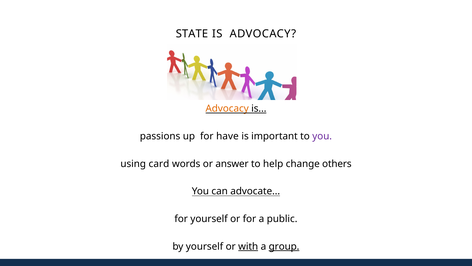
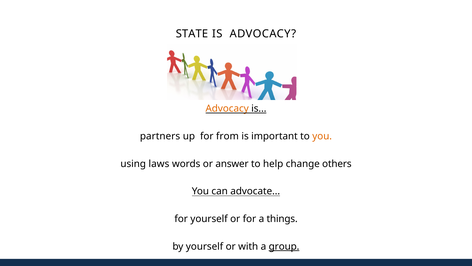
passions: passions -> partners (160, 136)
have: have -> from (227, 136)
you colour: purple -> orange (322, 136)
card: card -> laws (159, 163)
public: public -> things (282, 219)
with underline: present -> none (248, 246)
